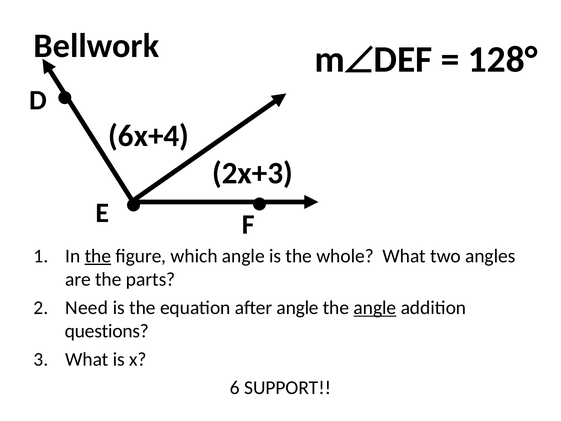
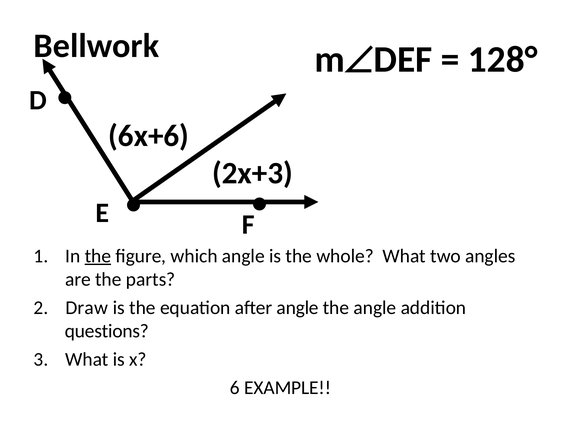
6x+4: 6x+4 -> 6x+6 (149, 136)
Need: Need -> Draw (87, 308)
angle underline: present -> none (375, 308)
SUPPORT: SUPPORT -> EXAMPLE (288, 388)
